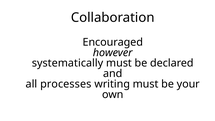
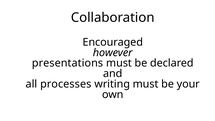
systematically: systematically -> presentations (68, 63)
